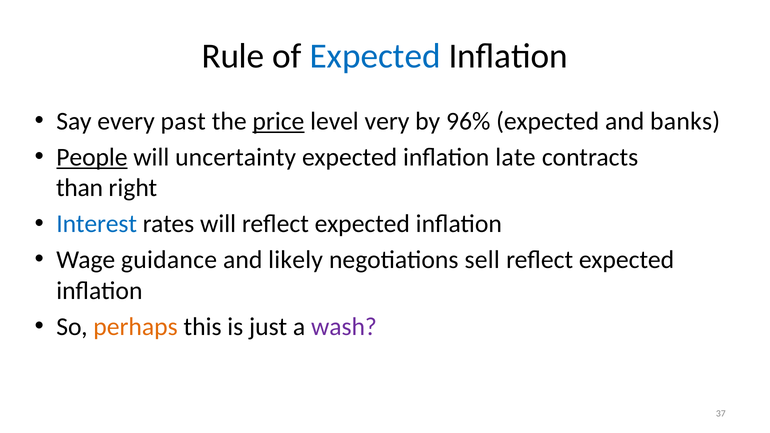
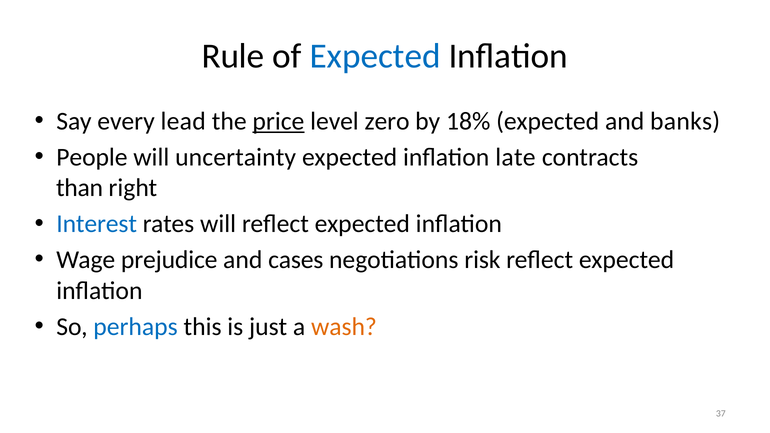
past: past -> lead (183, 121)
very: very -> zero (387, 121)
96%: 96% -> 18% (468, 121)
People underline: present -> none (92, 157)
guidance: guidance -> prejudice (169, 260)
likely: likely -> cases (296, 260)
sell: sell -> risk (482, 260)
perhaps colour: orange -> blue (136, 327)
wash colour: purple -> orange (344, 327)
